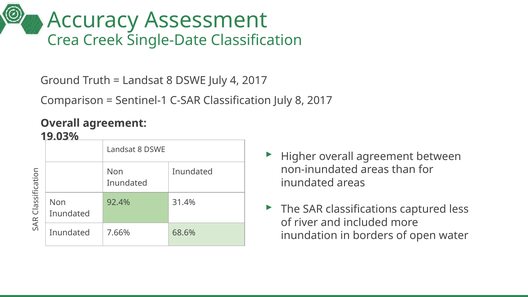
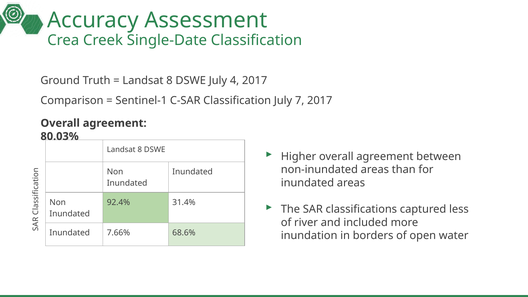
July 8: 8 -> 7 (300, 100)
19.03%: 19.03% -> 80.03% (60, 136)
